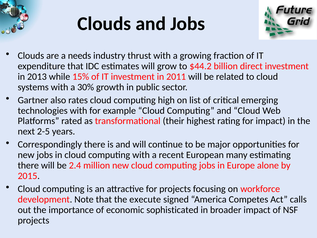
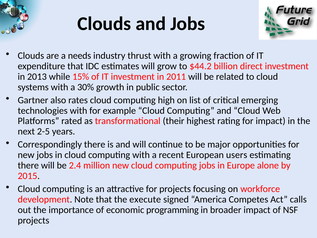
many: many -> users (237, 155)
sophisticated: sophisticated -> programming (172, 210)
